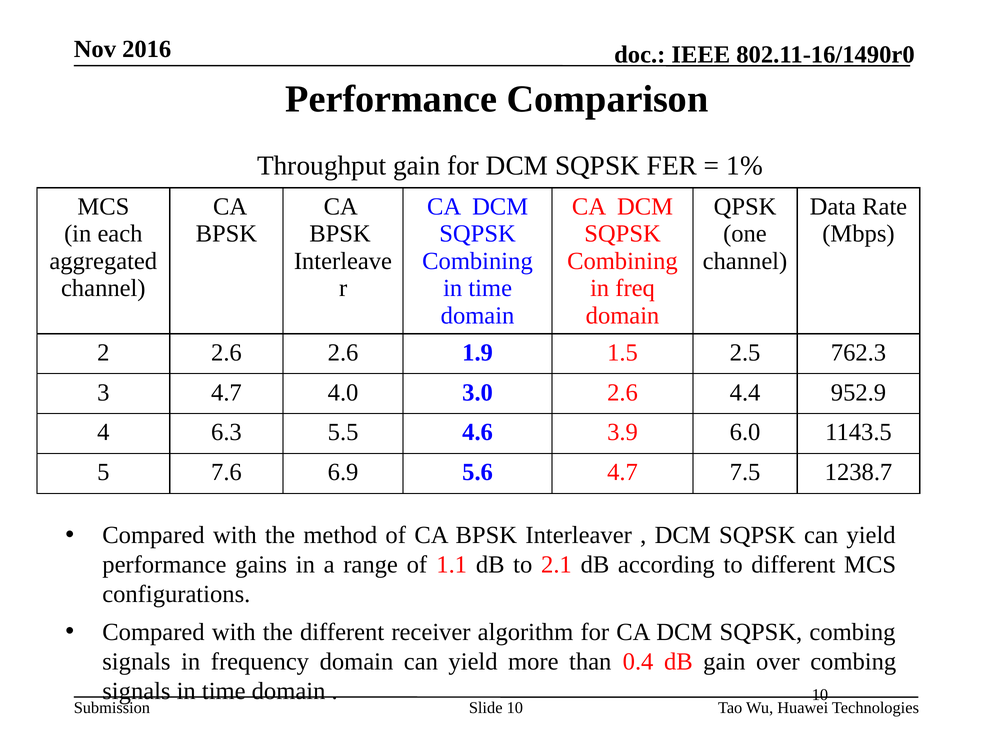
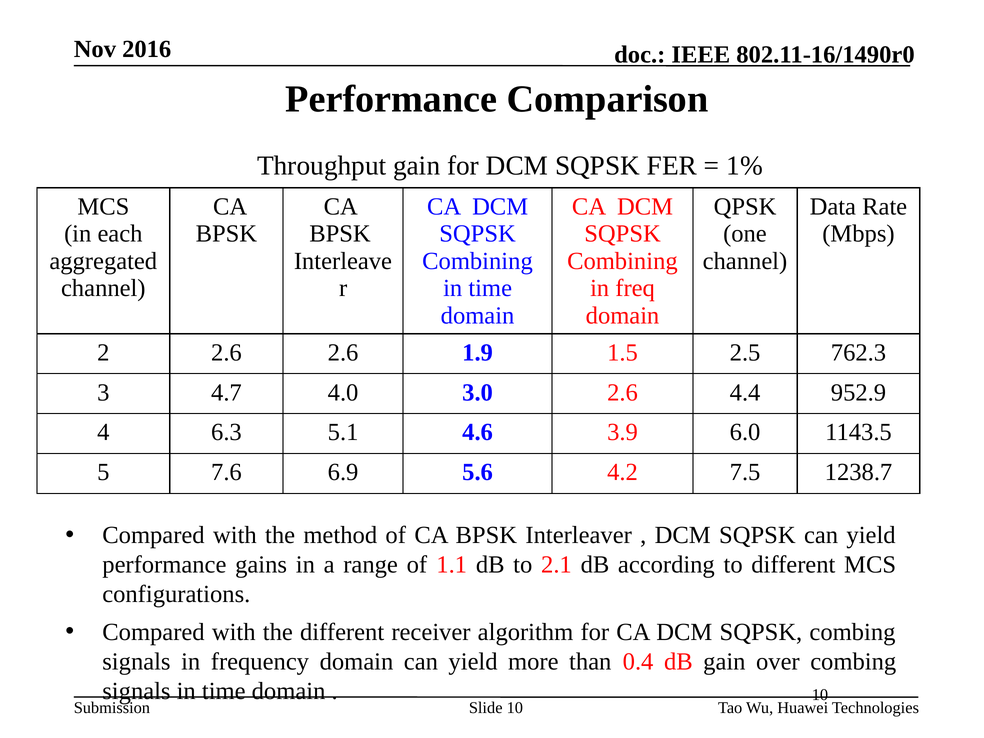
5.5: 5.5 -> 5.1 (343, 432)
5.6 4.7: 4.7 -> 4.2 (623, 472)
